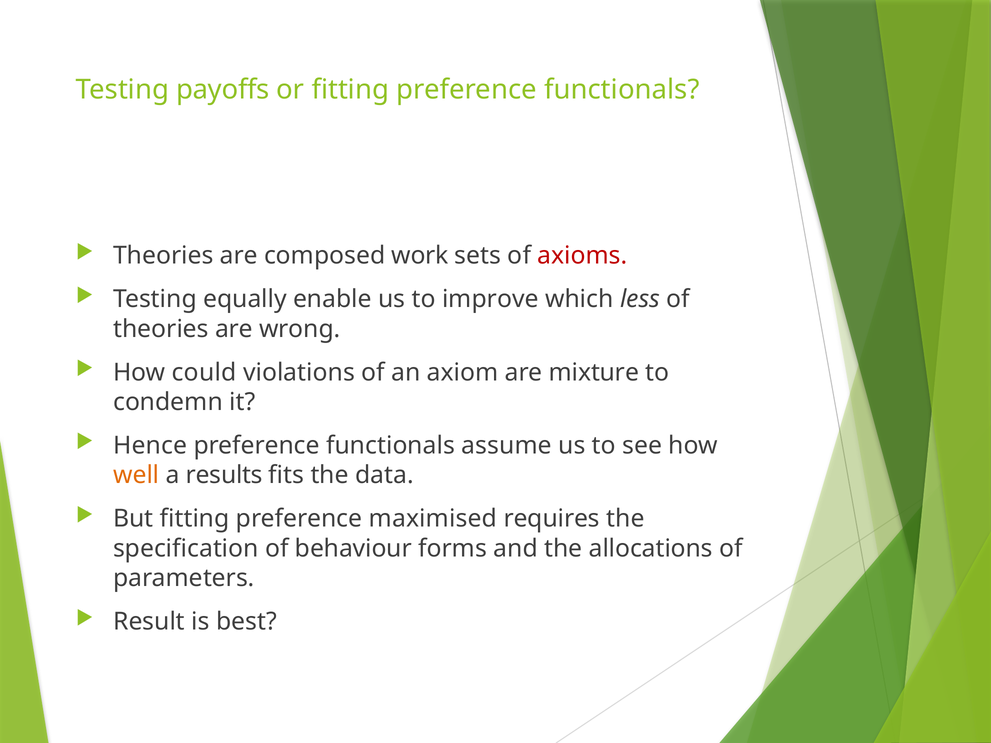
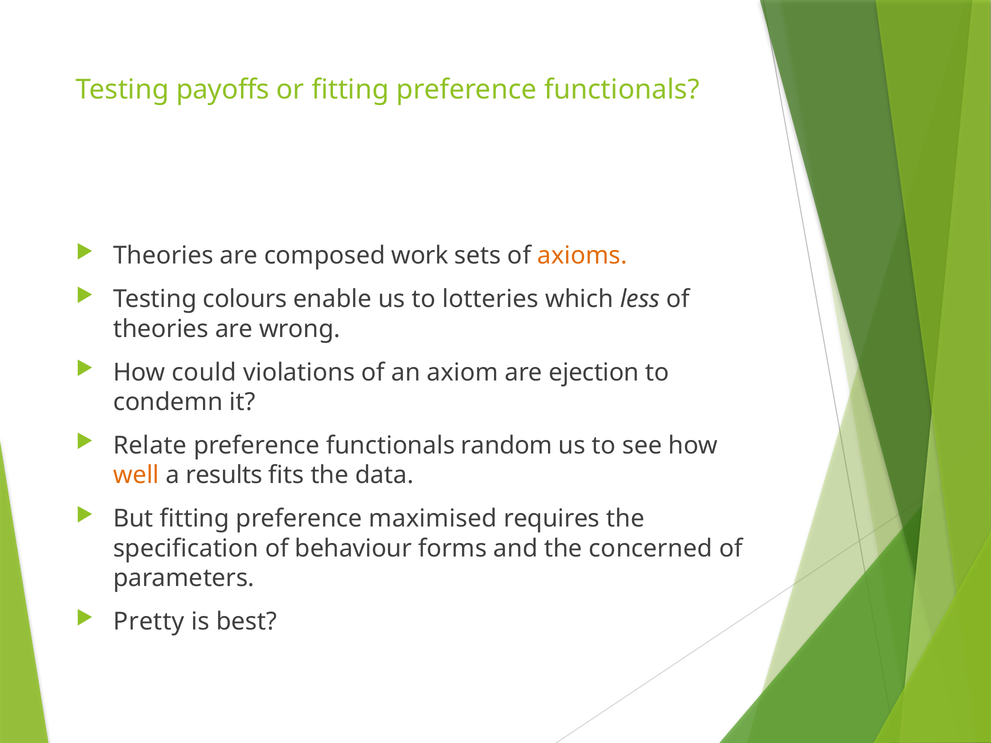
axioms colour: red -> orange (582, 256)
equally: equally -> colours (245, 299)
improve: improve -> lotteries (490, 299)
mixture: mixture -> ejection (594, 372)
Hence: Hence -> Relate (150, 446)
assume: assume -> random (507, 446)
allocations: allocations -> concerned (651, 549)
Result: Result -> Pretty (149, 622)
